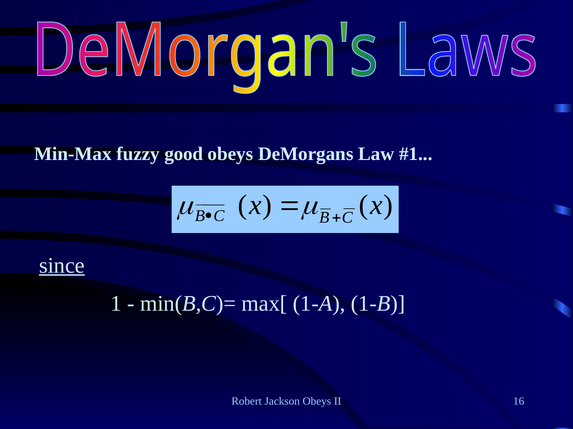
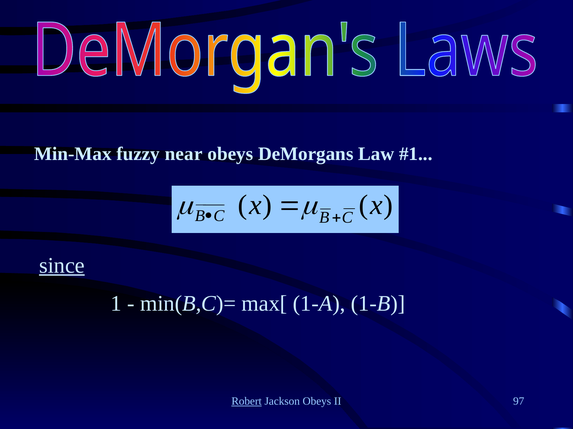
good: good -> near (184, 154)
Robert underline: none -> present (247, 402)
16: 16 -> 97 (519, 402)
